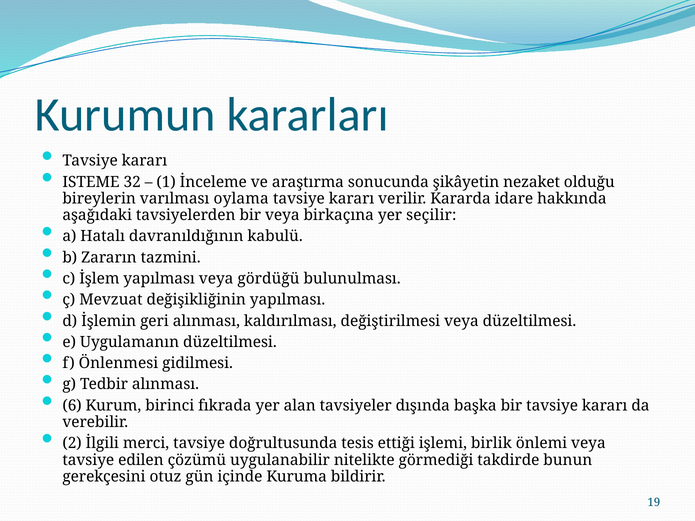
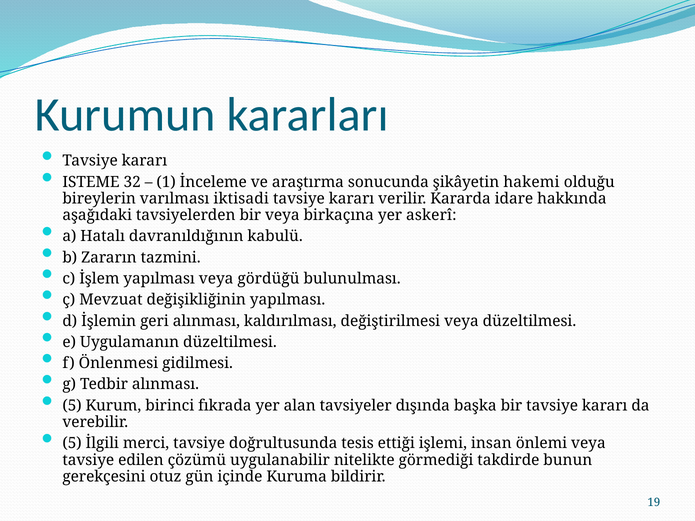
nezaket: nezaket -> hakemi (531, 182)
oylama: oylama -> iktisadi (241, 199)
seçilir: seçilir -> askerî (431, 215)
6: 6 -> 5 (72, 406)
2: 2 -> 5 (72, 444)
birlik: birlik -> insan (491, 444)
